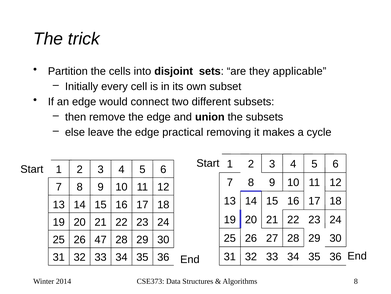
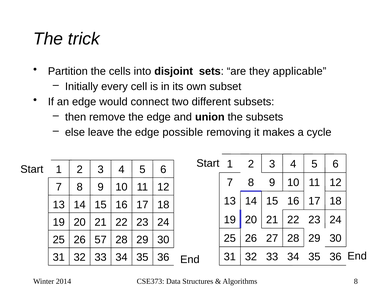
practical: practical -> possible (183, 132)
47: 47 -> 57 (101, 239)
